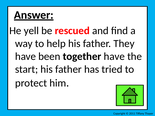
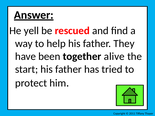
together have: have -> alive (114, 57)
